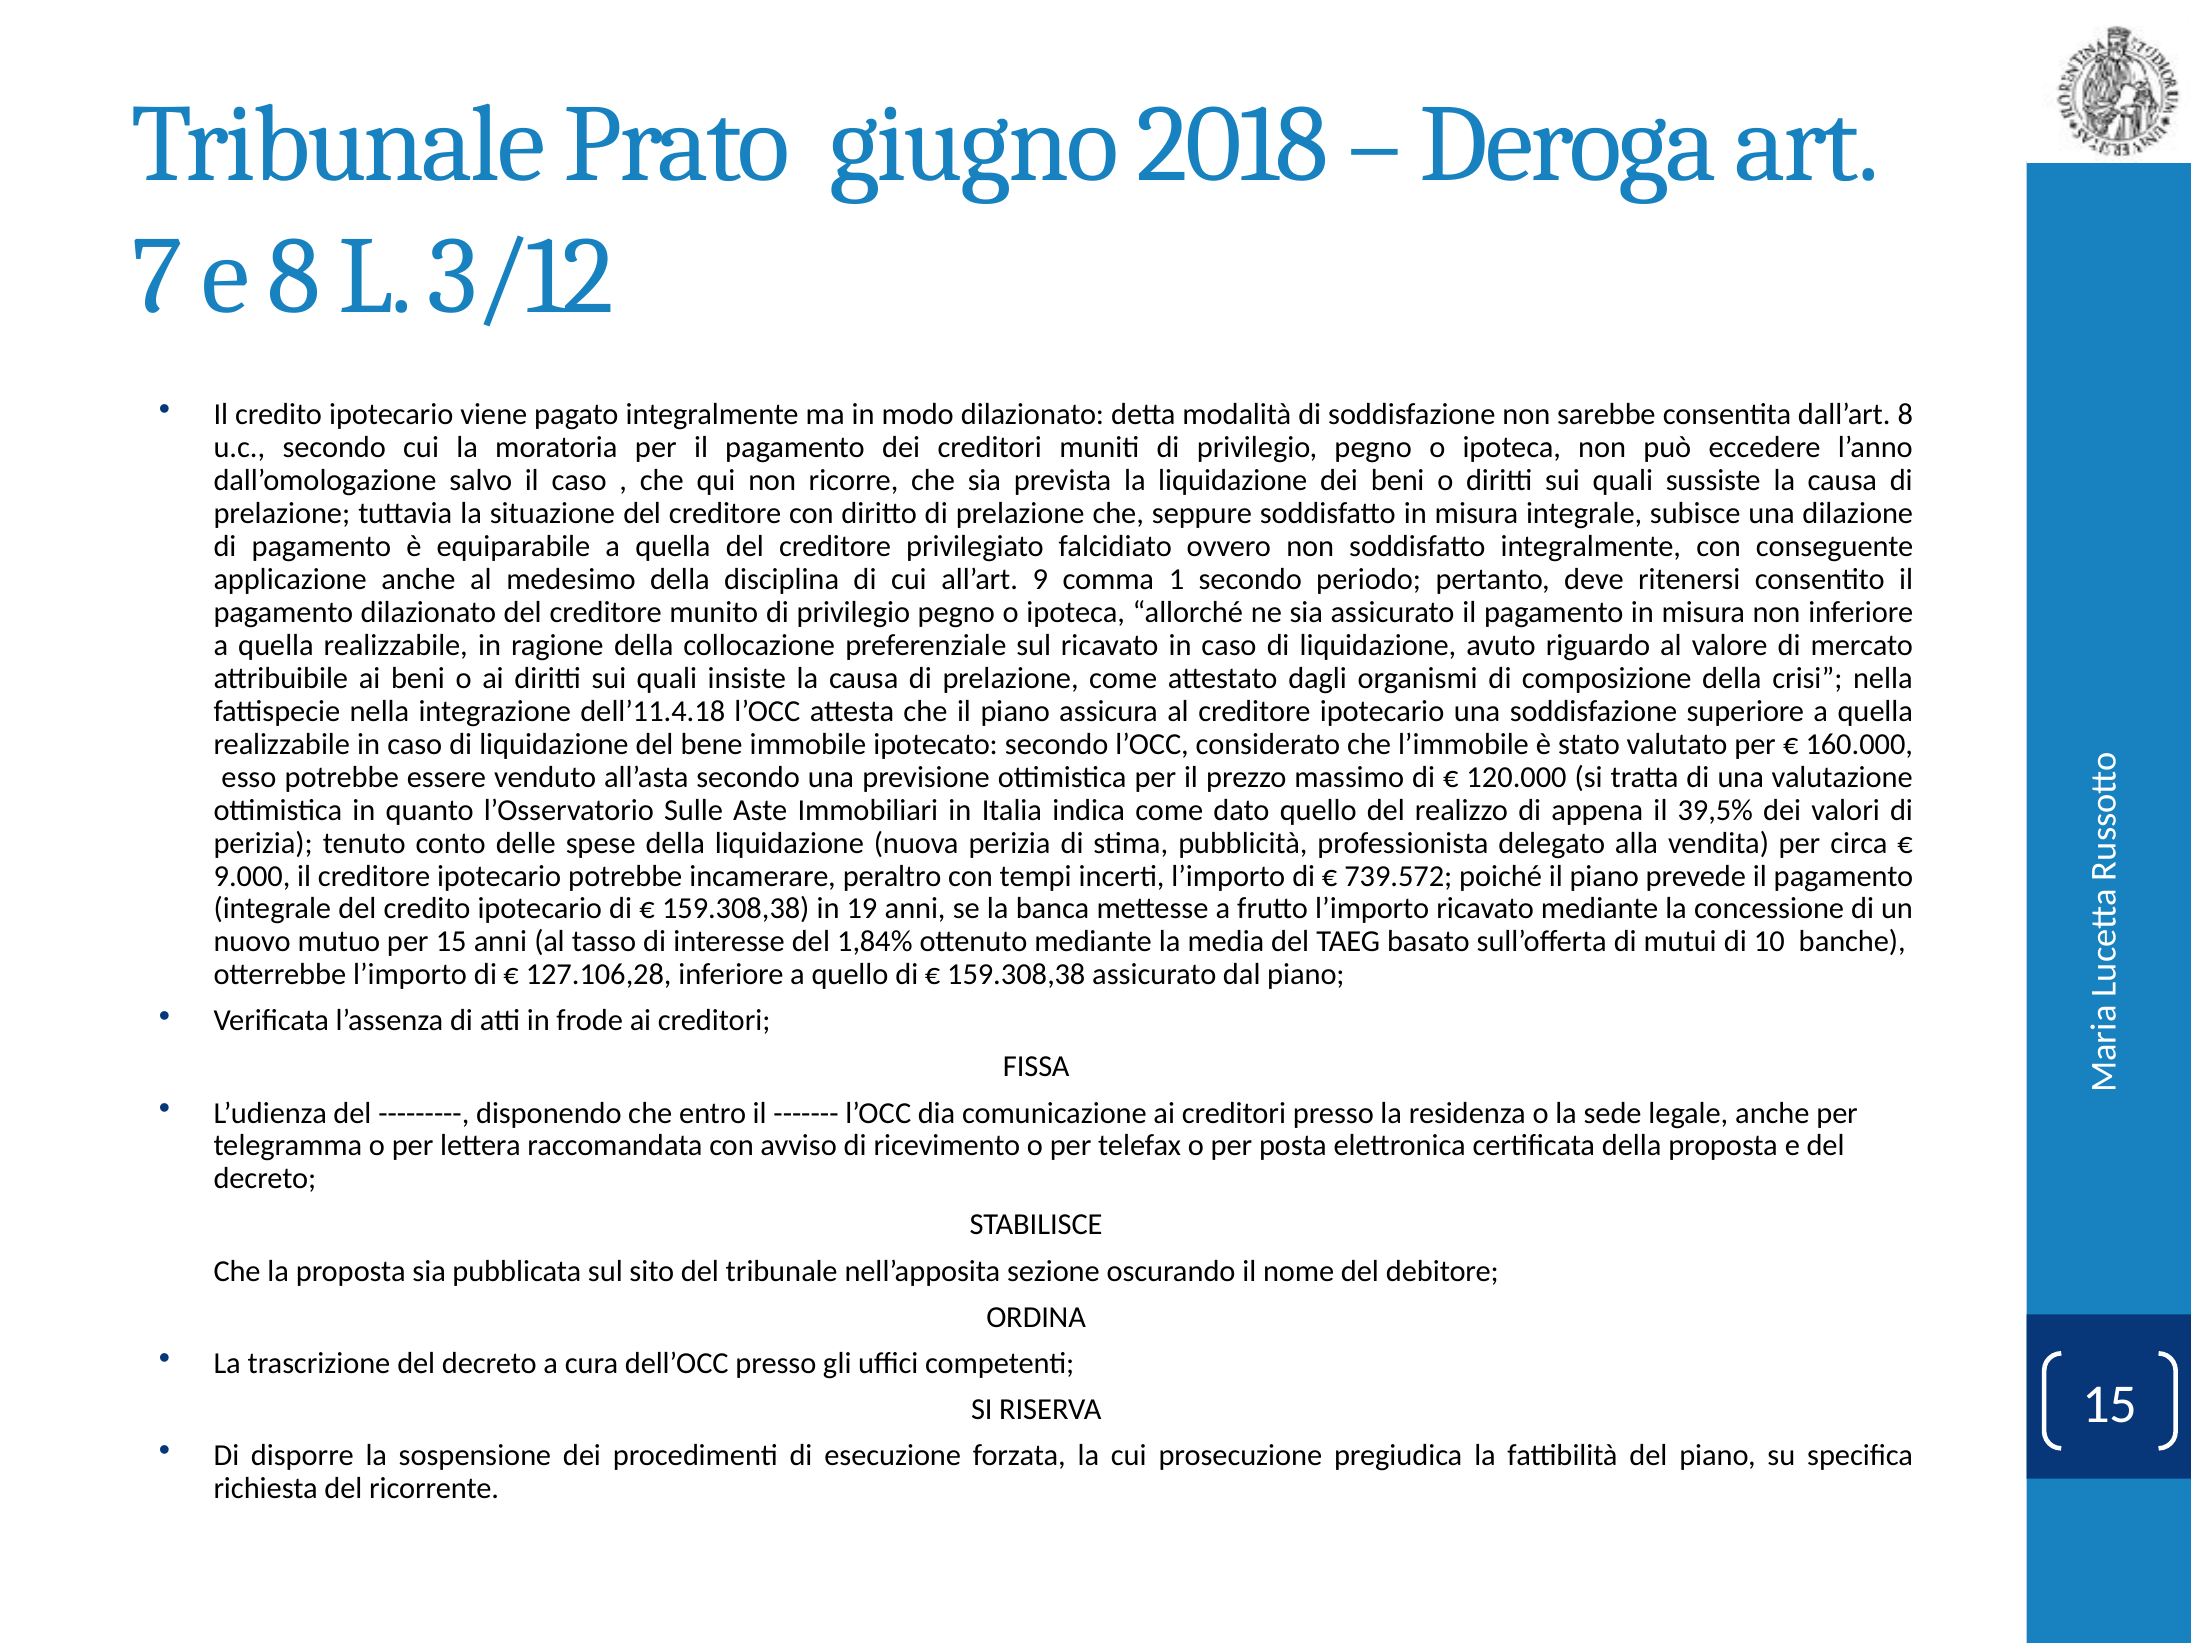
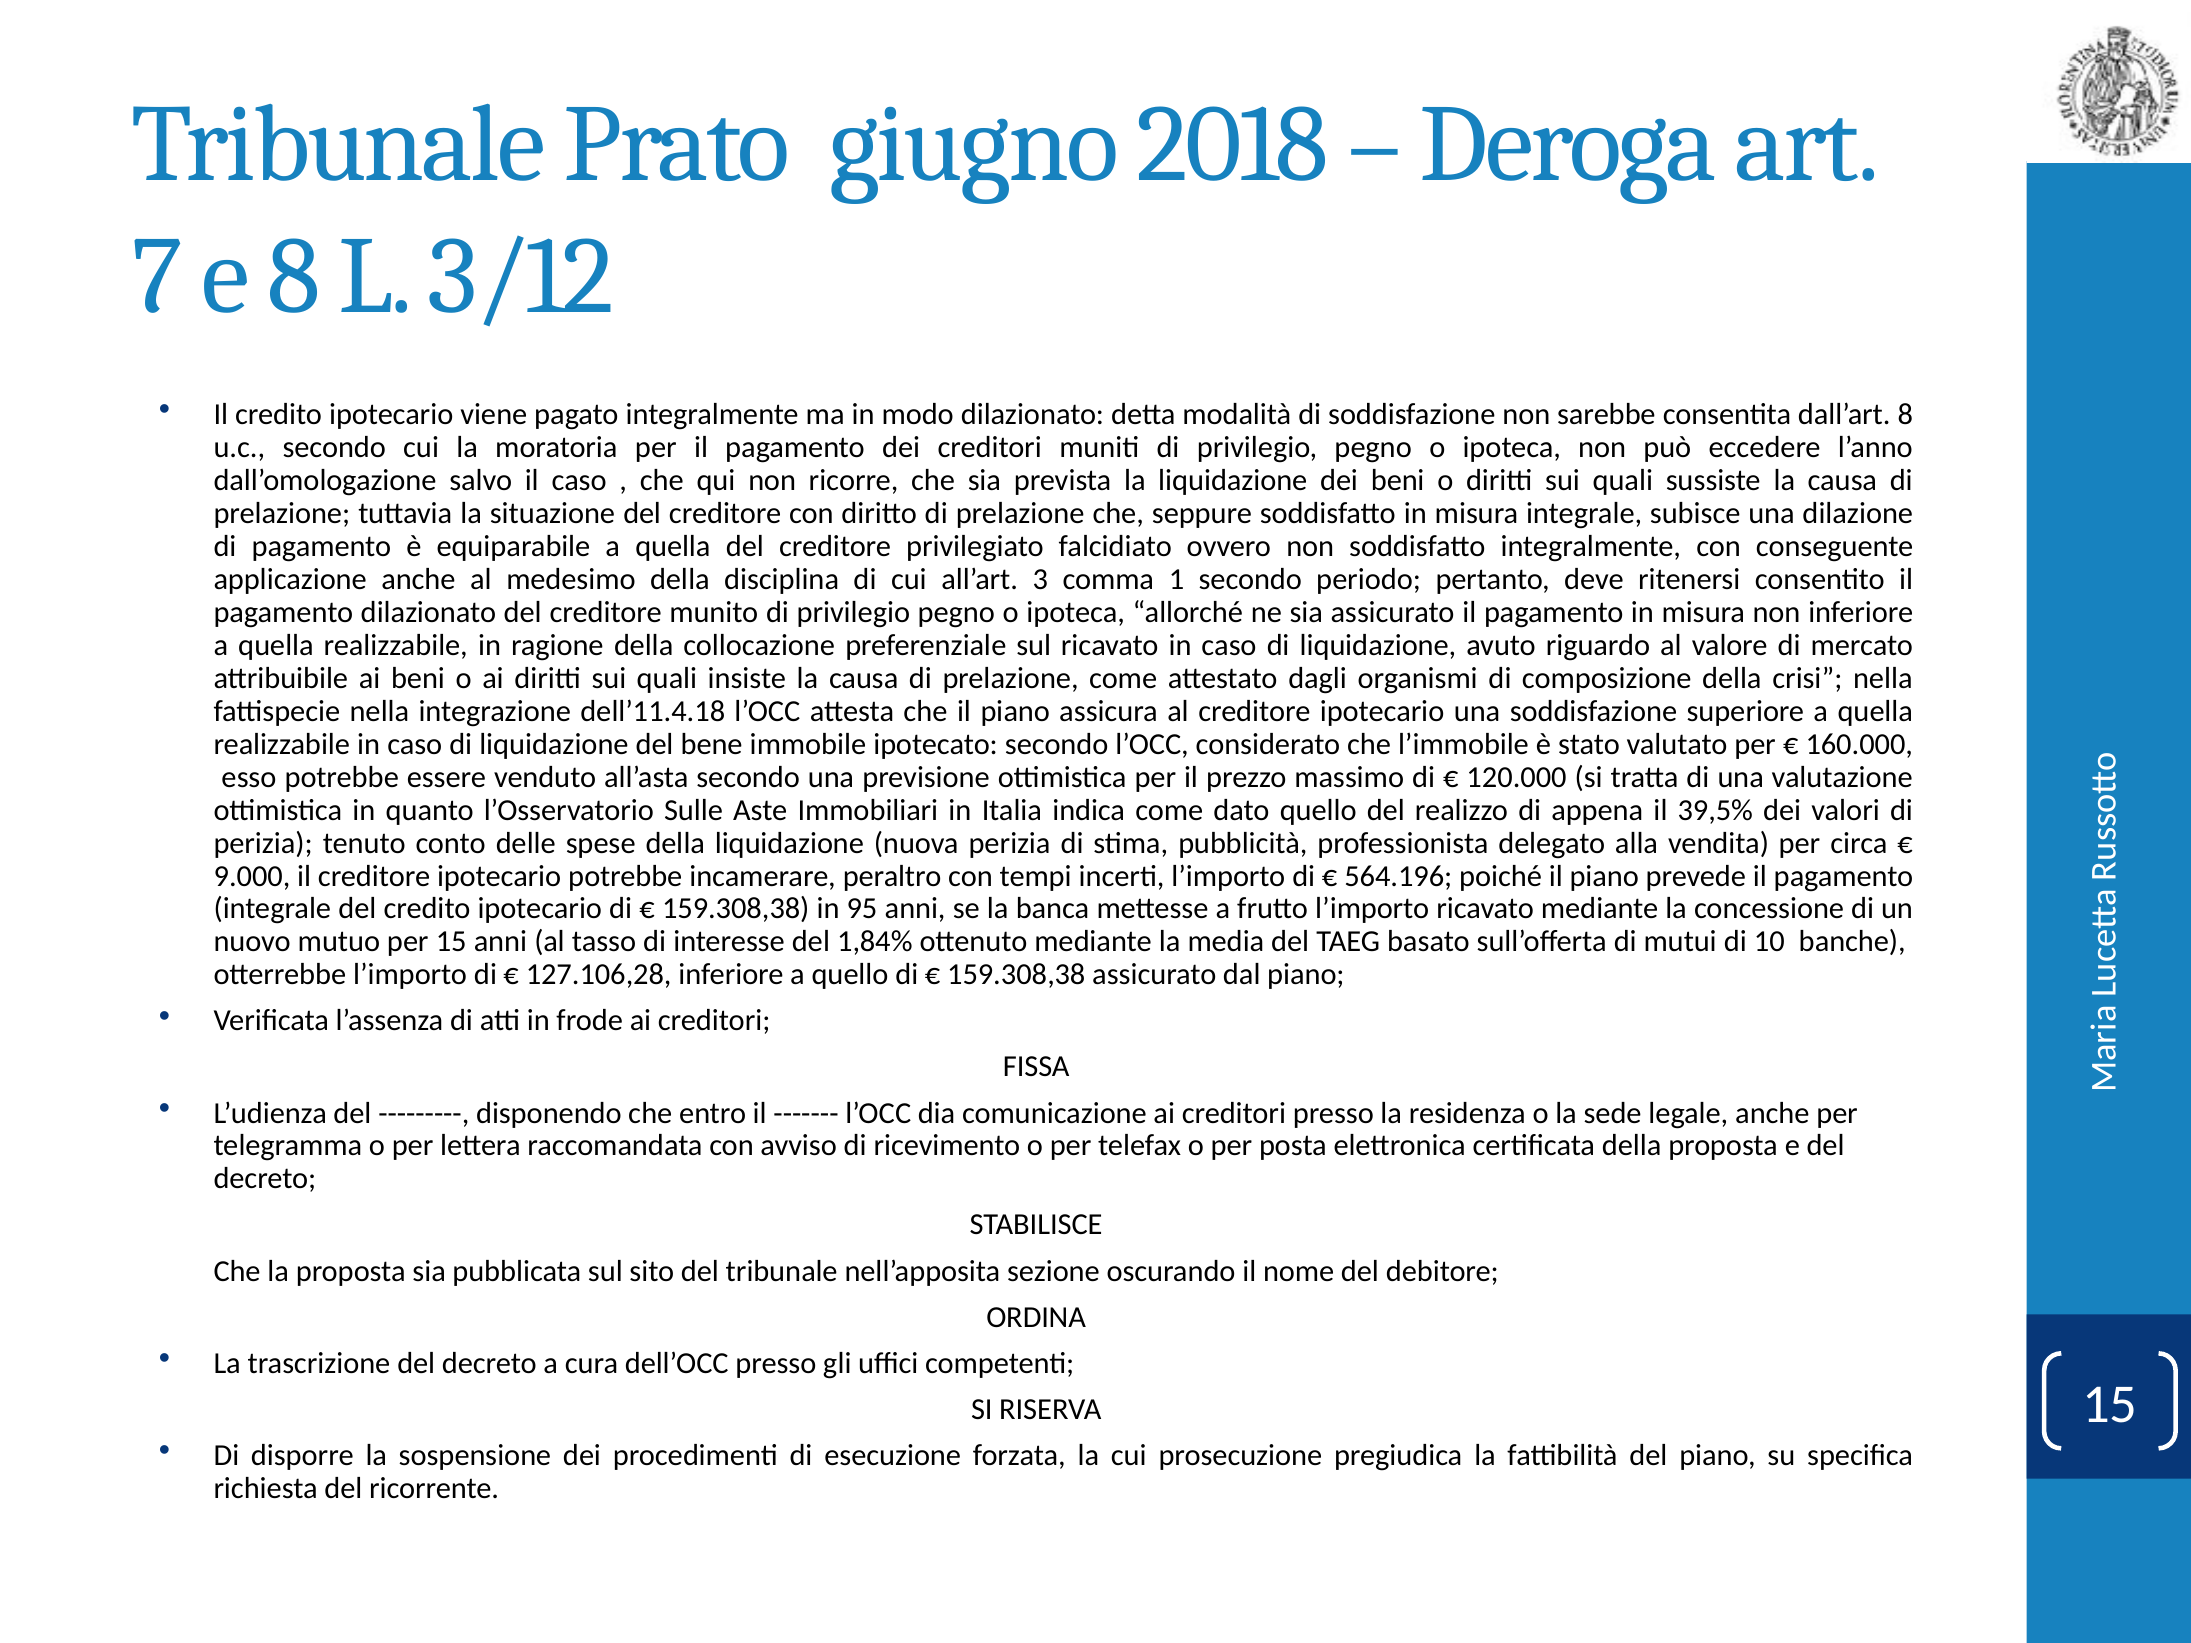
9: 9 -> 3 (1040, 580)
739.572: 739.572 -> 564.196 (1398, 876)
19: 19 -> 95 (862, 909)
